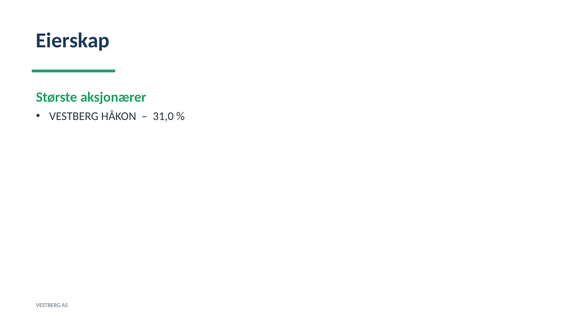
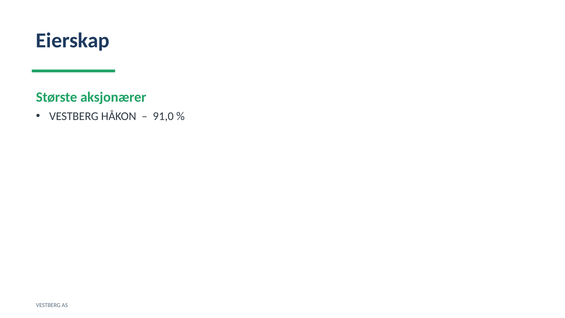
31,0: 31,0 -> 91,0 (163, 116)
